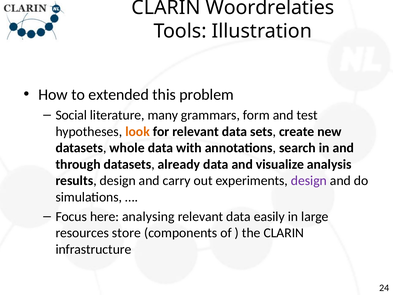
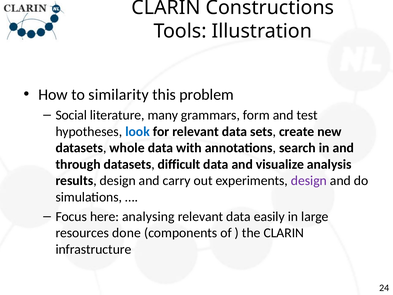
Woordrelaties: Woordrelaties -> Constructions (270, 8)
extended: extended -> similarity (119, 94)
look colour: orange -> blue (138, 131)
already: already -> difficult (179, 164)
store: store -> done (126, 233)
